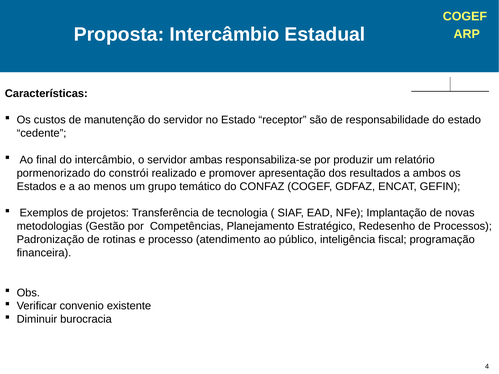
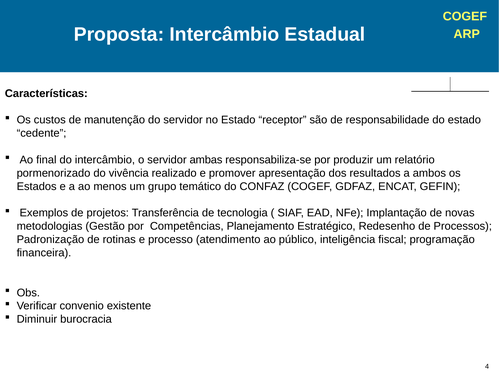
constrói: constrói -> vivência (129, 173)
